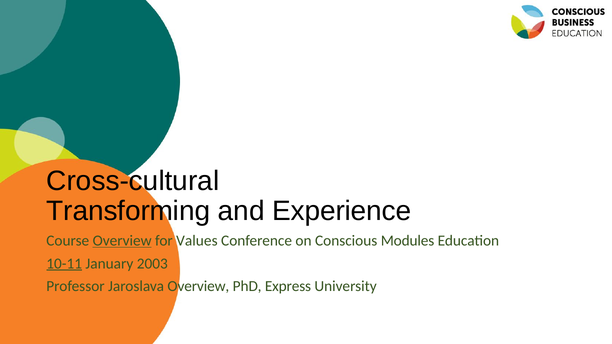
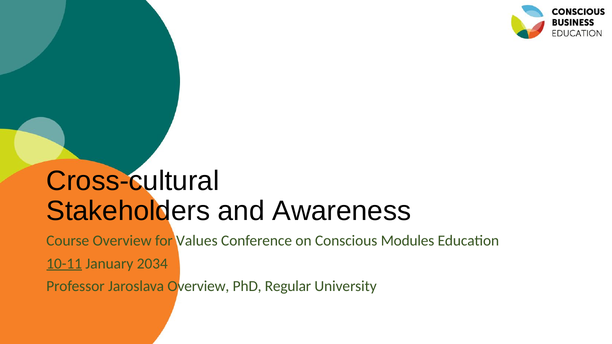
Transforming: Transforming -> Stakeholders (128, 211)
Experience: Experience -> Awareness (342, 211)
Overview underline: present -> none (122, 241)
2003: 2003 -> 2034 (152, 264)
Express: Express -> Regular (288, 287)
